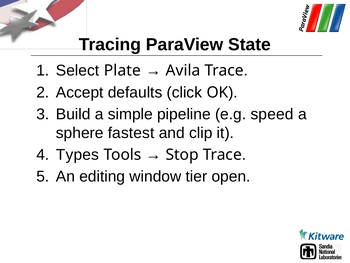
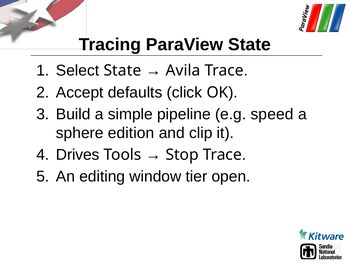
Select Plate: Plate -> State (122, 70)
fastest: fastest -> edition (131, 133)
Types: Types -> Drives (78, 154)
